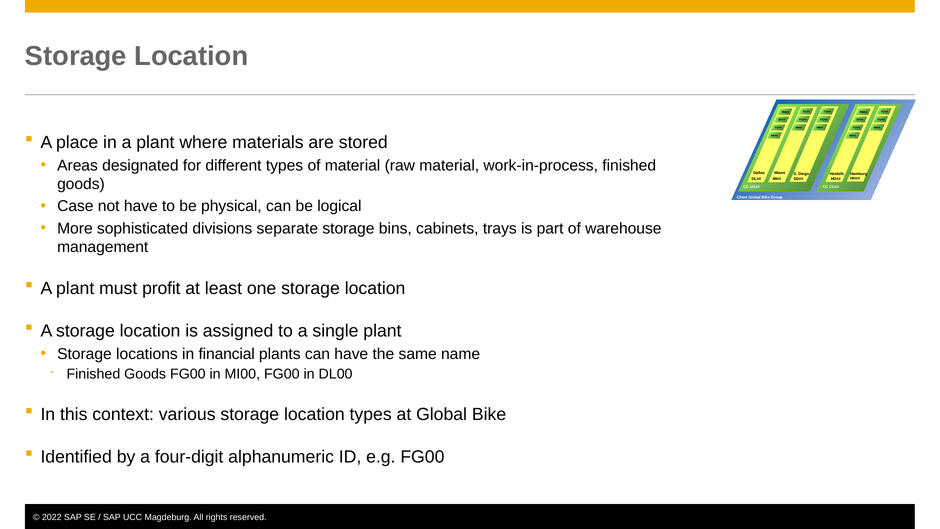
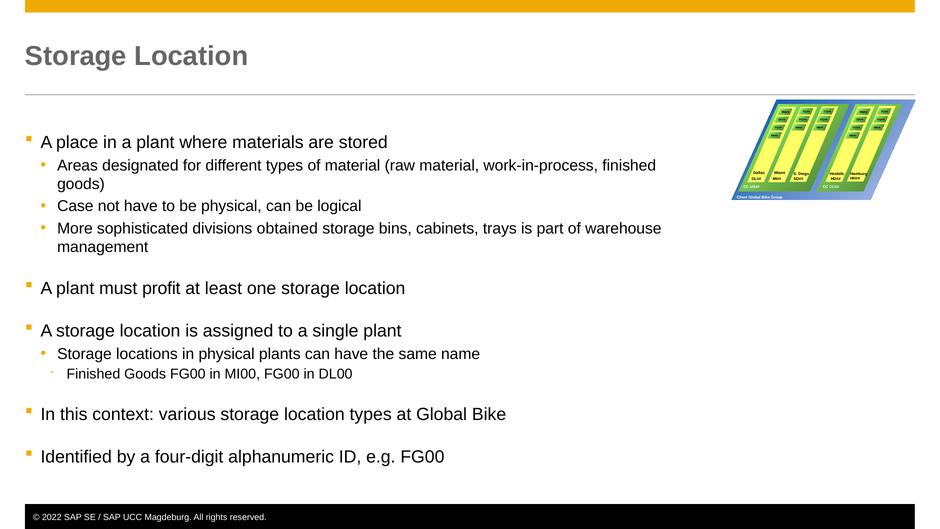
separate: separate -> obtained (287, 228)
in financial: financial -> physical (227, 354)
